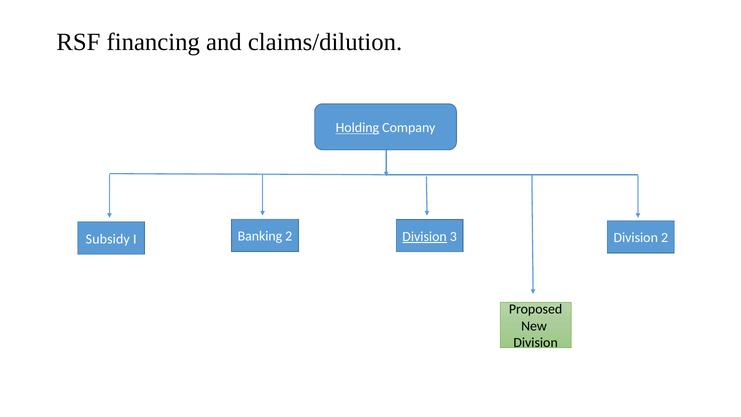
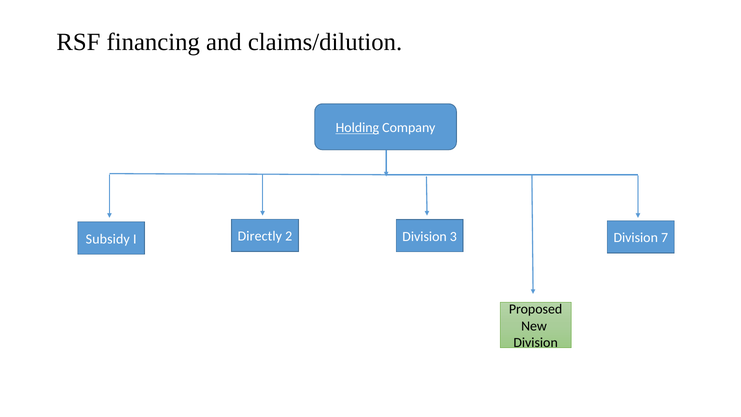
Banking: Banking -> Directly (260, 236)
Division underline: present -> none (425, 236)
Division 2: 2 -> 7 (665, 238)
